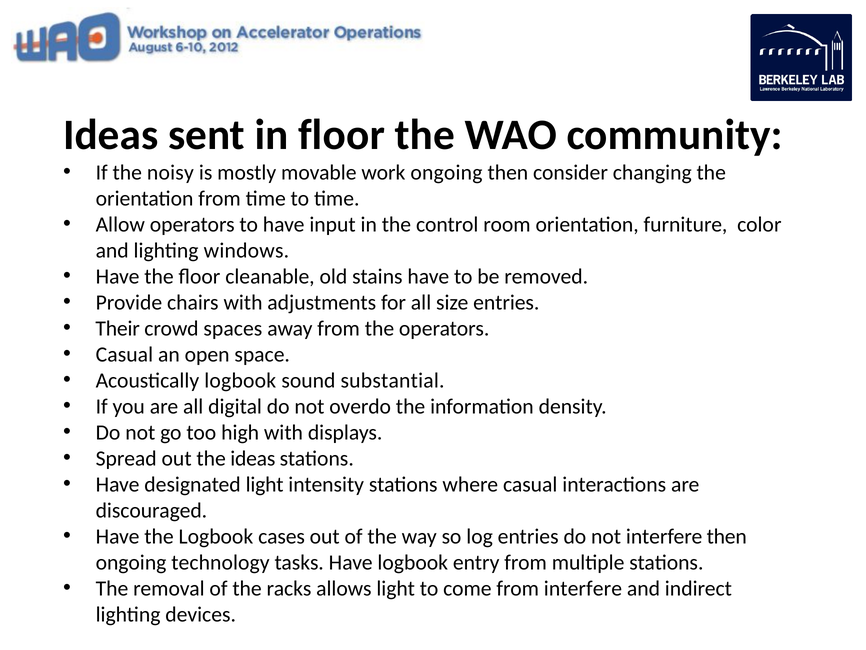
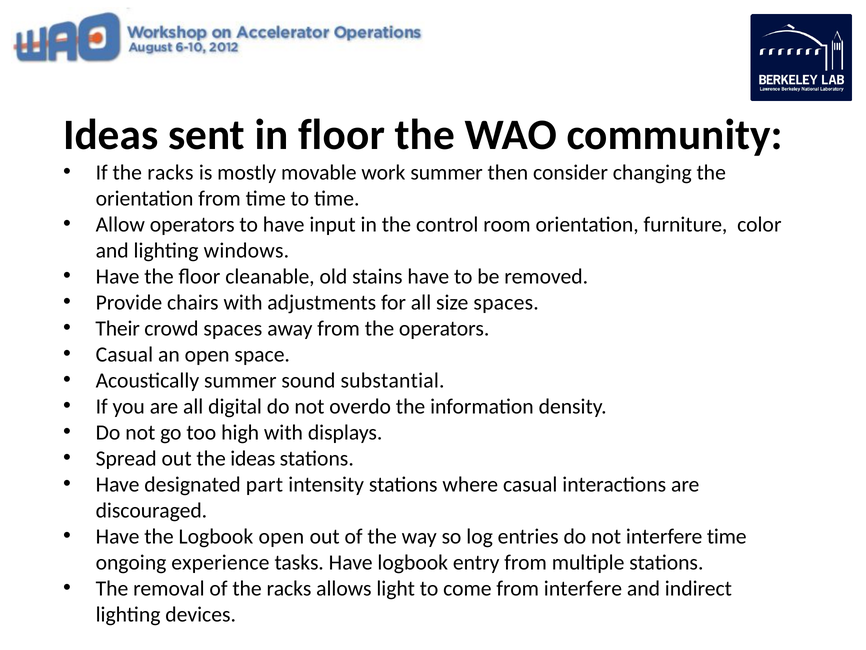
If the noisy: noisy -> racks (170, 172)
work ongoing: ongoing -> summer (447, 172)
size entries: entries -> spaces (506, 302)
Acoustically logbook: logbook -> summer (240, 380)
designated light: light -> part (264, 484)
Logbook cases: cases -> open (281, 536)
interfere then: then -> time (727, 536)
technology: technology -> experience (220, 562)
